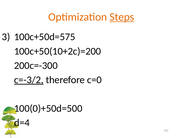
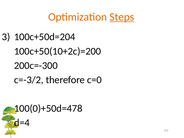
100c+50d=575: 100c+50d=575 -> 100c+50d=204 (45, 37)
c=-3/2 underline: present -> none (29, 80)
100(0)+50d=500: 100(0)+50d=500 -> 100(0)+50d=478 (48, 108)
